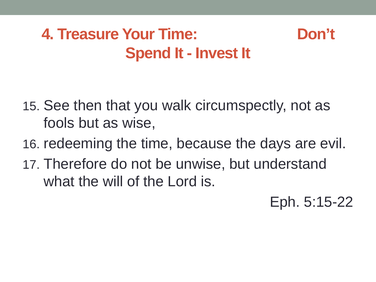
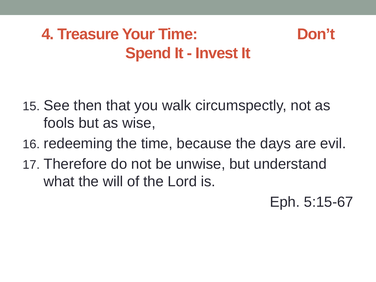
5:15-22: 5:15-22 -> 5:15-67 (329, 202)
